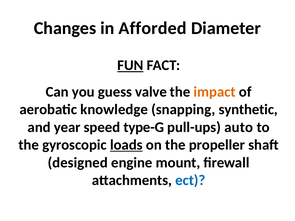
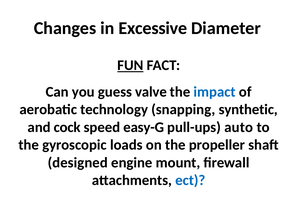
Afforded: Afforded -> Excessive (153, 28)
impact colour: orange -> blue (215, 92)
knowledge: knowledge -> technology (114, 110)
year: year -> cock (67, 127)
type-G: type-G -> easy-G (144, 127)
loads underline: present -> none (126, 145)
